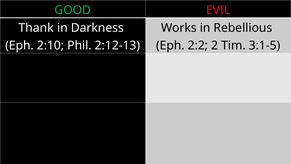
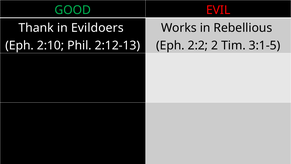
Darkness: Darkness -> Evildoers (97, 28)
